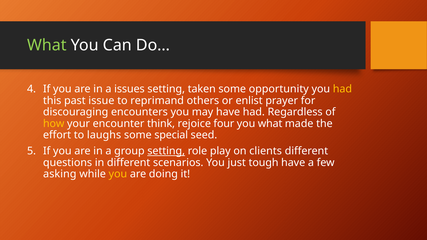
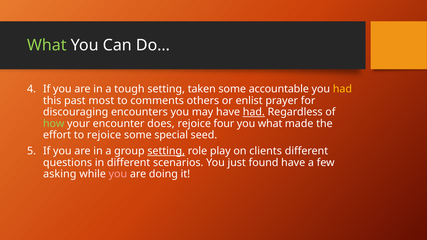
issues: issues -> tough (129, 89)
opportunity: opportunity -> accountable (279, 89)
issue: issue -> most (101, 101)
reprimand: reprimand -> comments (157, 101)
had underline: none -> present (254, 112)
how colour: yellow -> light green (54, 124)
think: think -> does (161, 124)
to laughs: laughs -> rejoice (104, 135)
tough: tough -> found (264, 163)
you colour: yellow -> pink (118, 174)
